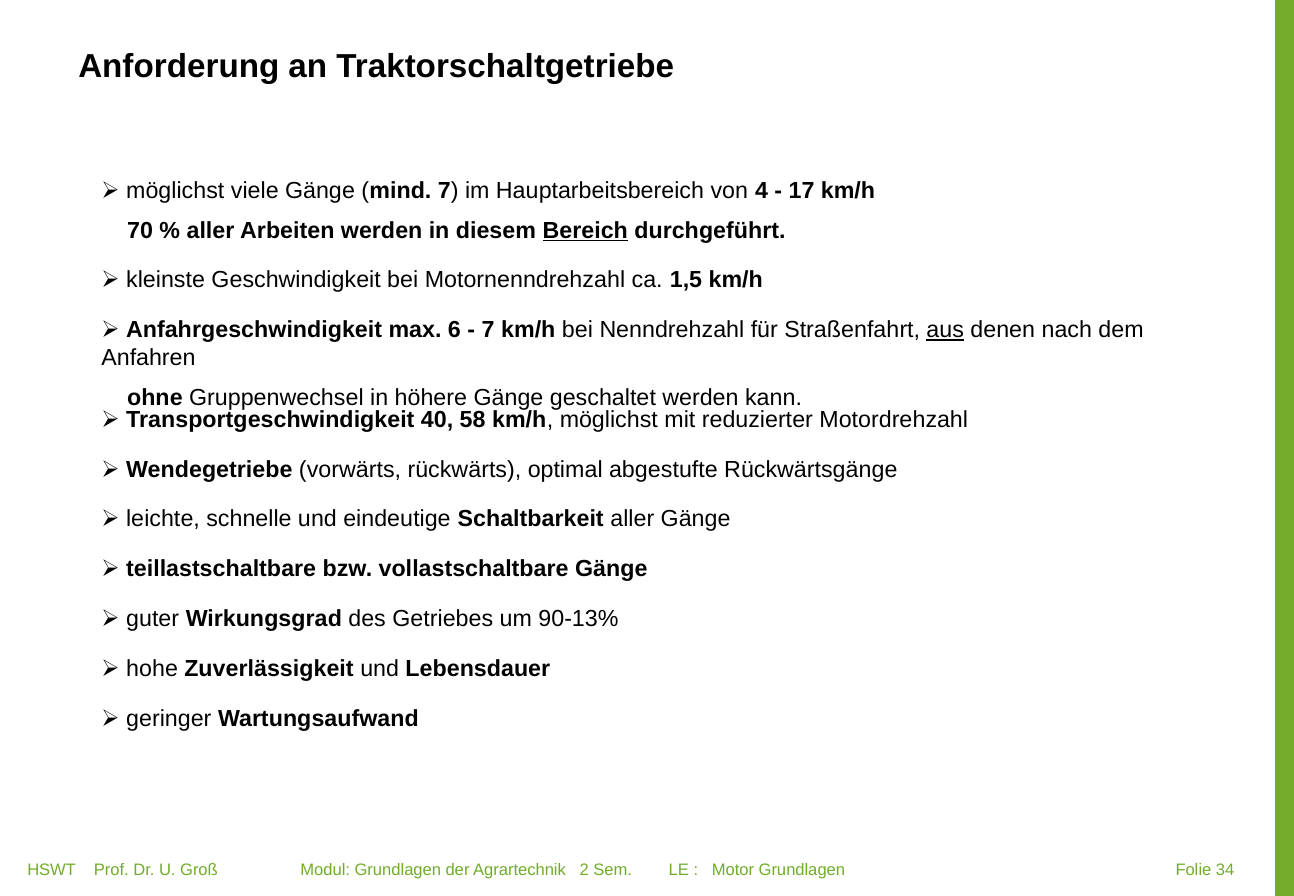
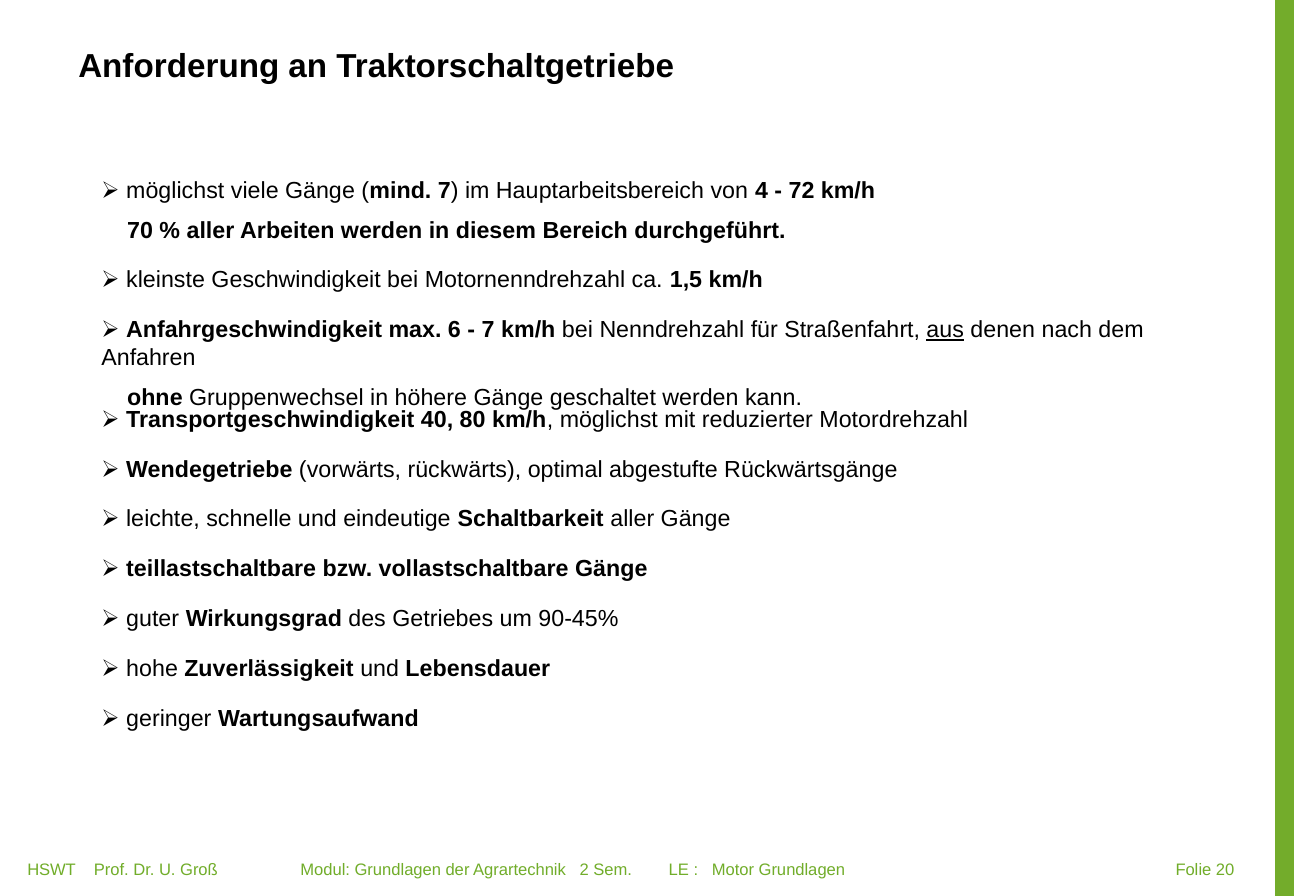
17: 17 -> 72 (802, 191)
Bereich underline: present -> none (585, 230)
58: 58 -> 80 (473, 420)
90-13%: 90-13% -> 90-45% (578, 619)
34: 34 -> 20 (1225, 869)
